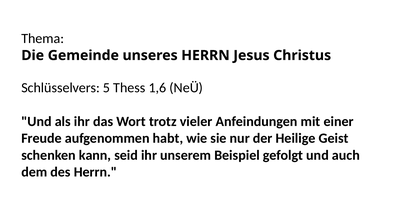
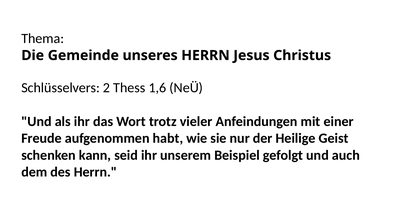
5: 5 -> 2 (107, 88)
